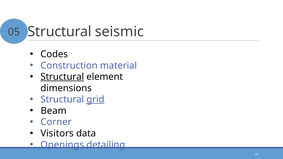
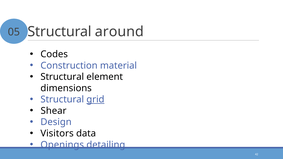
seismic: seismic -> around (119, 32)
Structural underline: present -> none (62, 77)
Beam: Beam -> Shear (54, 111)
Corner: Corner -> Design (56, 122)
